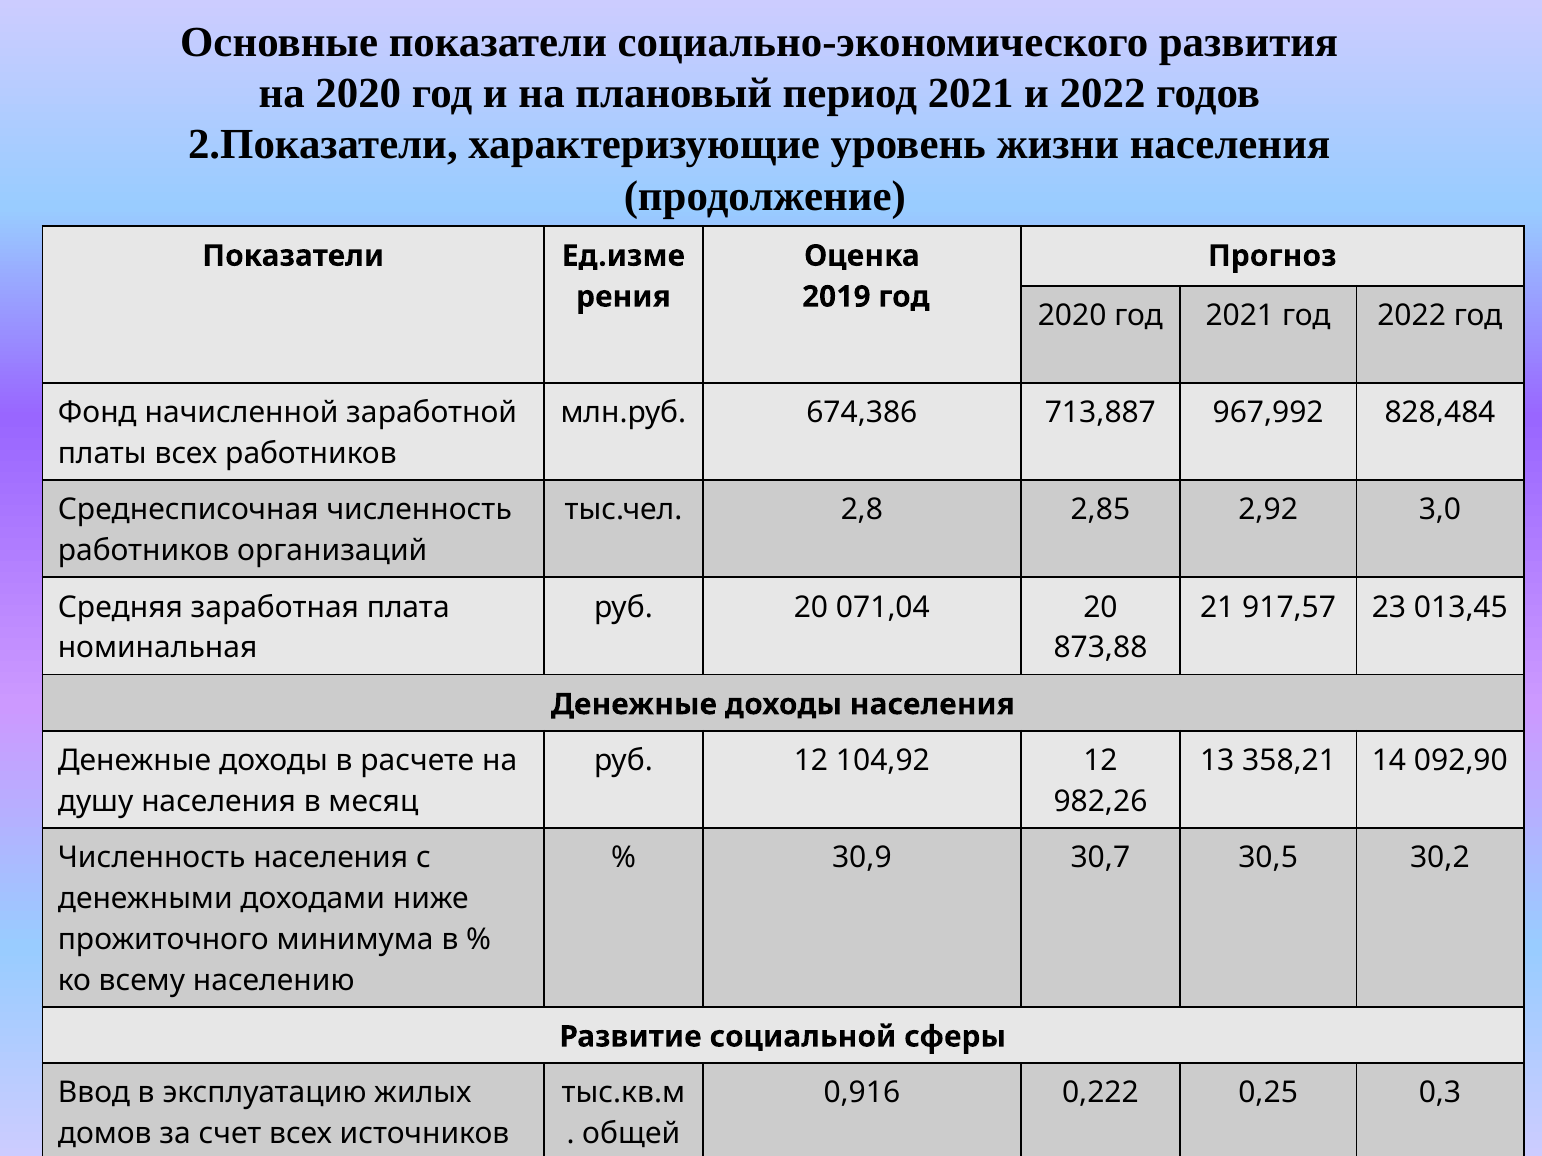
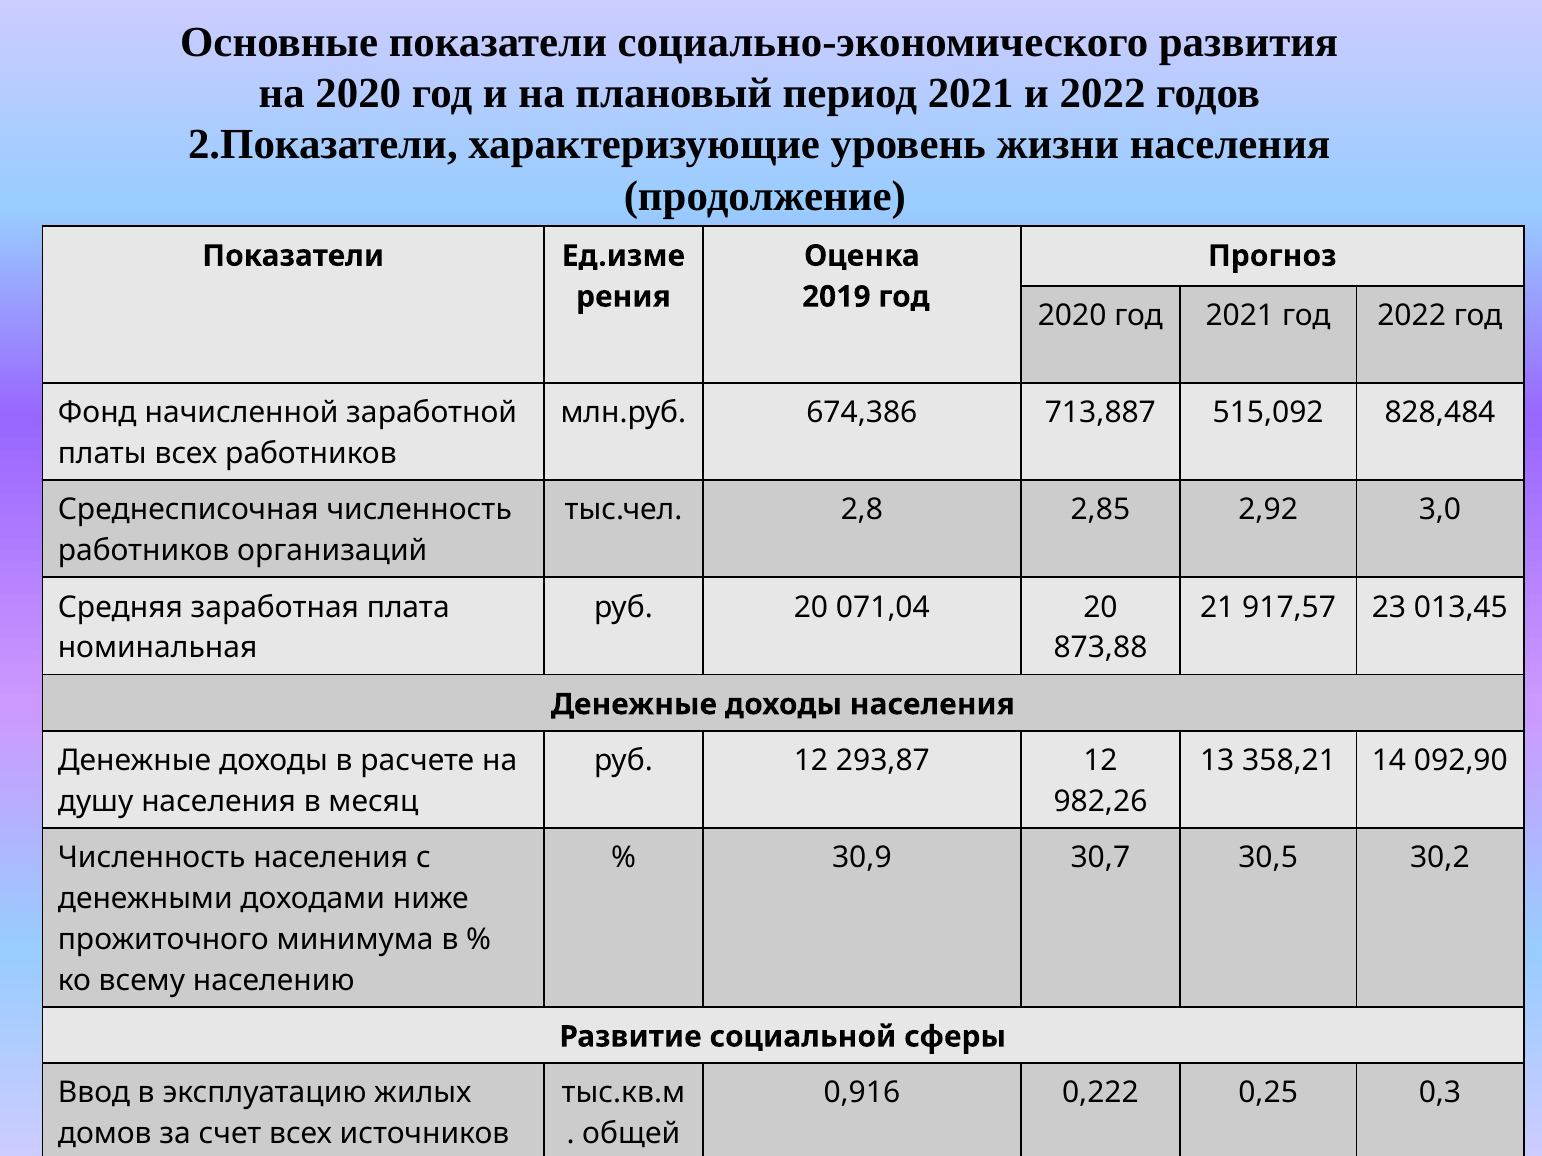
967,992: 967,992 -> 515,092 (1268, 413)
104,92: 104,92 -> 293,87 (883, 761)
